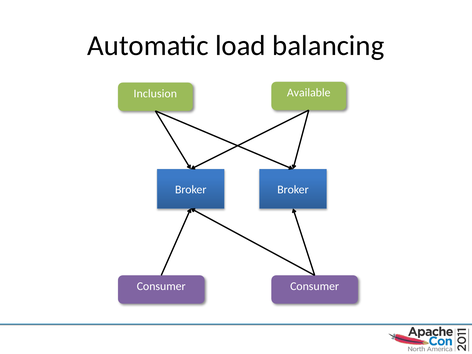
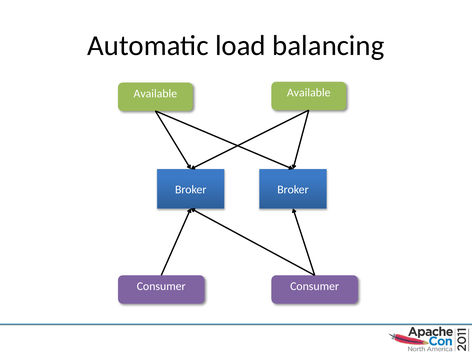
Inclusion: Inclusion -> Available (155, 94)
